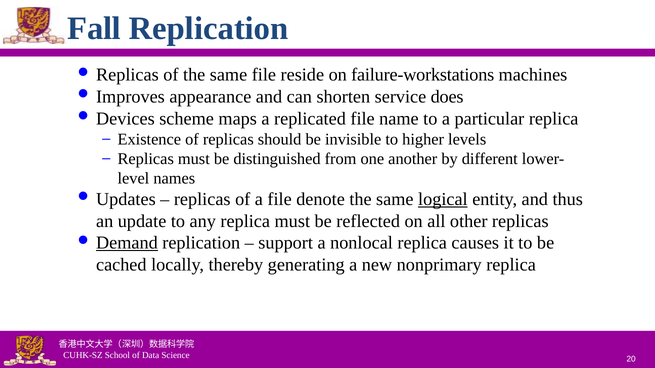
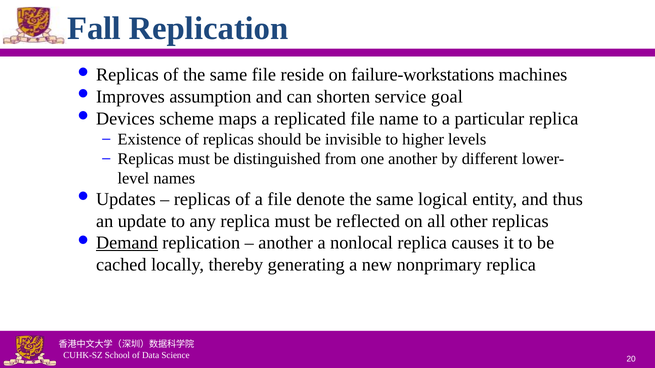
appearance: appearance -> assumption (210, 97)
does: does -> goal (447, 97)
logical underline: present -> none (443, 199)
support: support -> another (286, 243)
